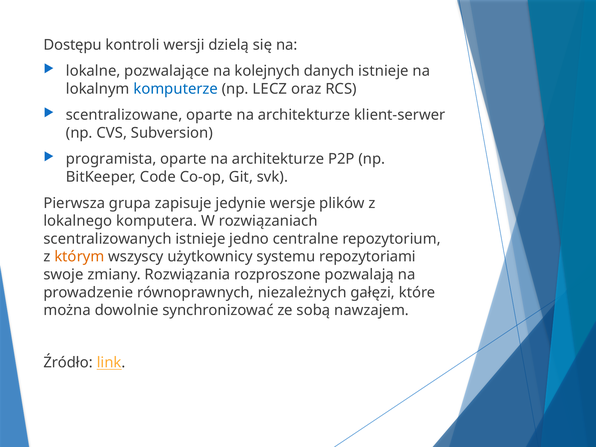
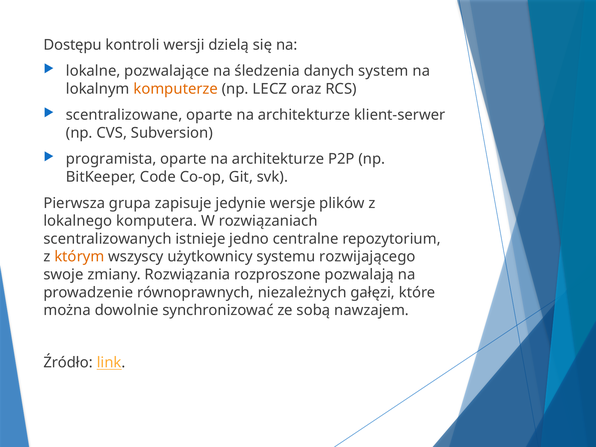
kolejnych: kolejnych -> śledzenia (267, 71)
danych istnieje: istnieje -> system (383, 71)
komputerze colour: blue -> orange (176, 89)
repozytoriami: repozytoriami -> rozwijającego (367, 257)
